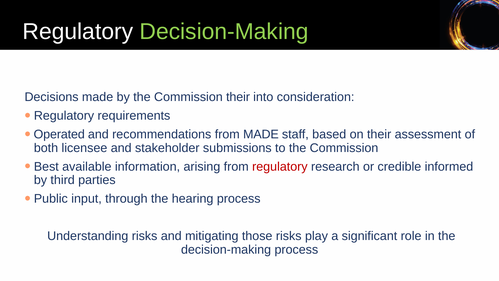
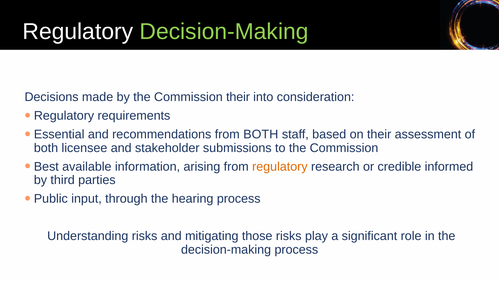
Operated: Operated -> Essential (59, 134)
from MADE: MADE -> BOTH (261, 134)
regulatory colour: red -> orange (280, 166)
